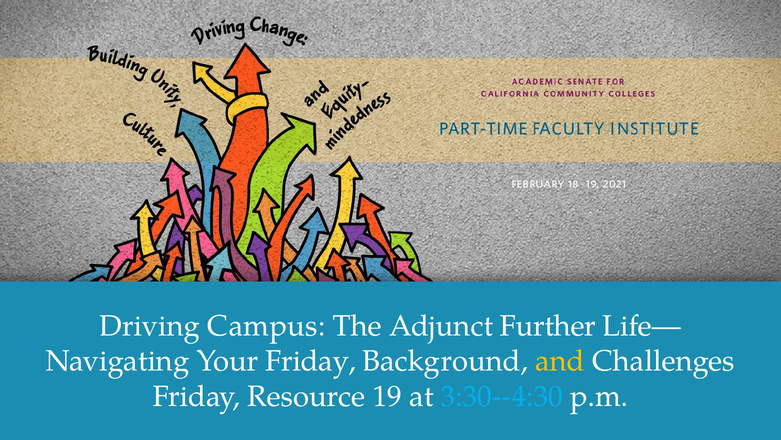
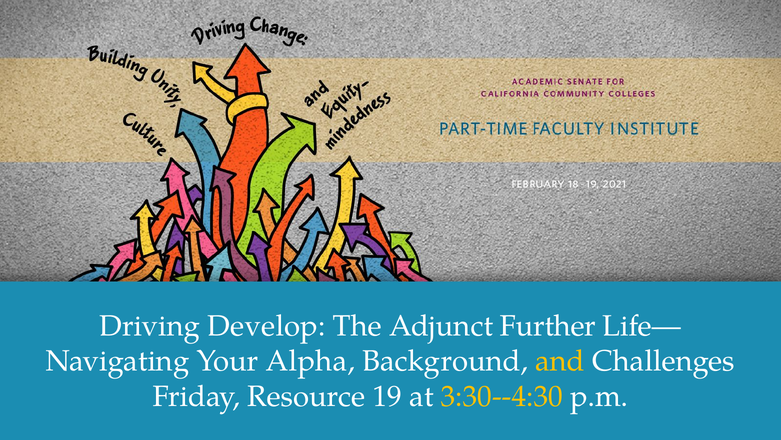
Campus: Campus -> Develop (266, 326)
Your Friday: Friday -> Alpha (310, 361)
3:30--4:30 colour: light blue -> yellow (502, 396)
